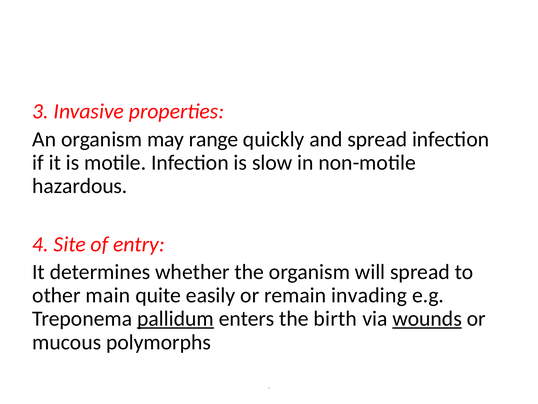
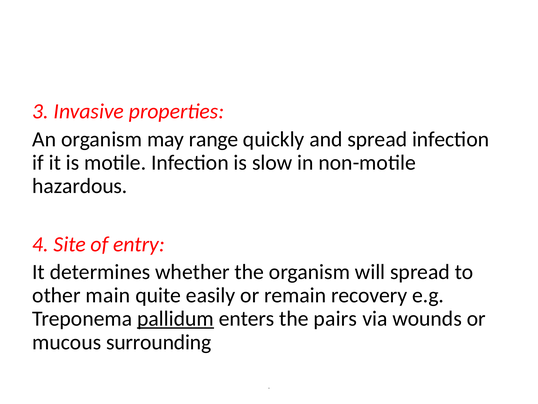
invading: invading -> recovery (369, 295)
birth: birth -> pairs (335, 318)
wounds underline: present -> none (427, 318)
polymorphs: polymorphs -> surrounding (159, 342)
